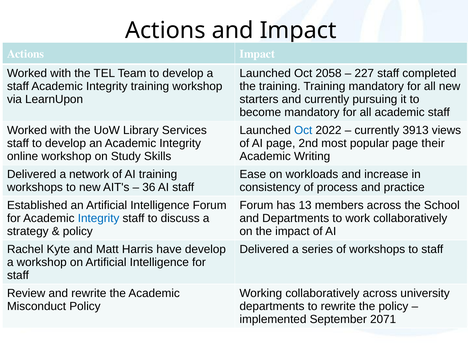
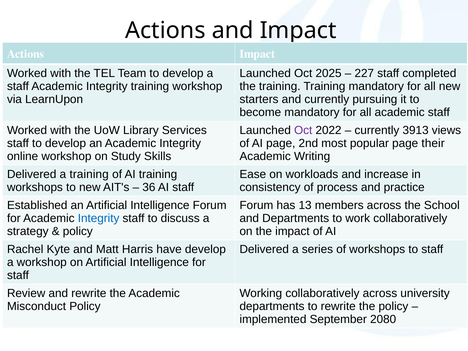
2058: 2058 -> 2025 (329, 73)
Oct colour: blue -> purple (303, 130)
a network: network -> training (89, 174)
2071: 2071 -> 2080 (383, 319)
